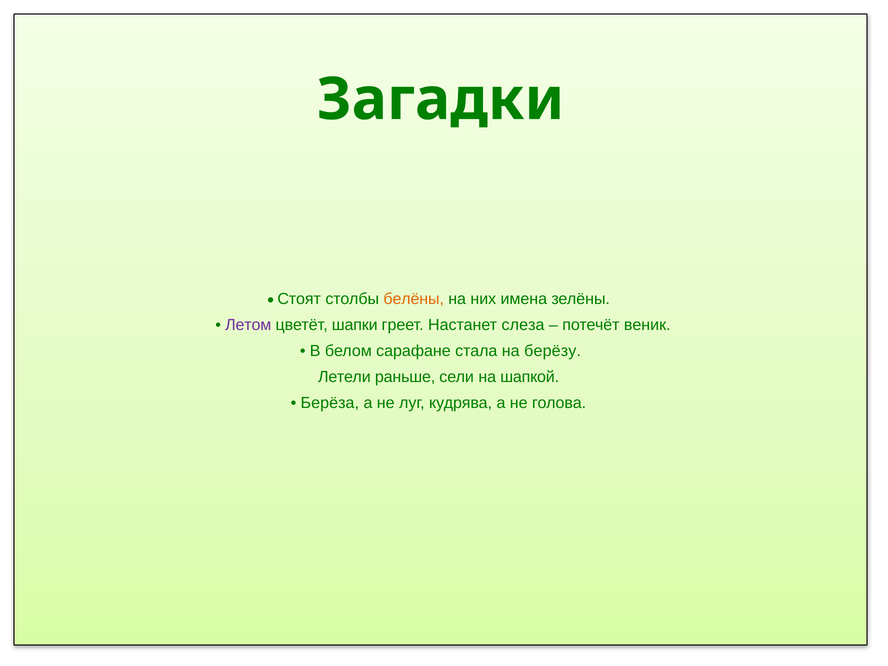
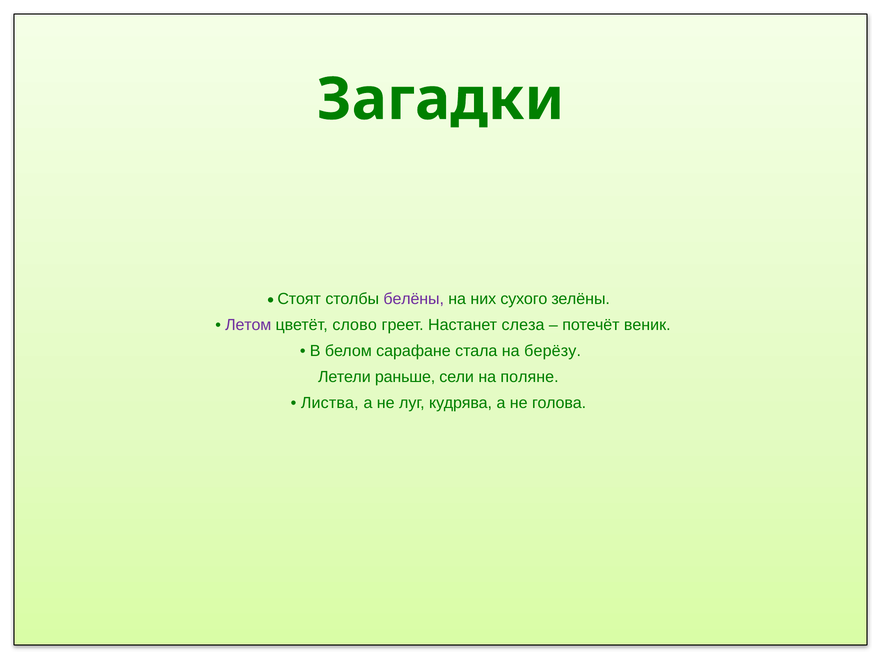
белёны colour: orange -> purple (414, 299)
имена: имена -> сухого (524, 299)
шапки: шапки -> слово (355, 325)
шапкой: шапкой -> поляне (530, 377)
Берёза: Берёза -> Листва (330, 403)
